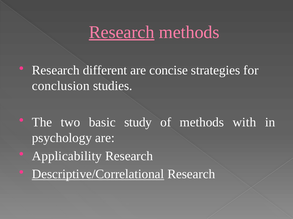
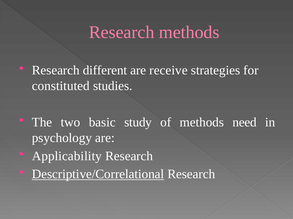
Research underline: present -> none (122, 32)
concise: concise -> receive (168, 70)
conclusion: conclusion -> constituted (61, 86)
with: with -> need (245, 123)
